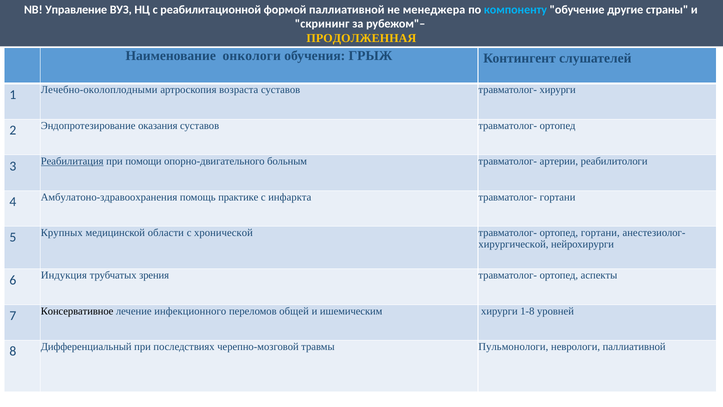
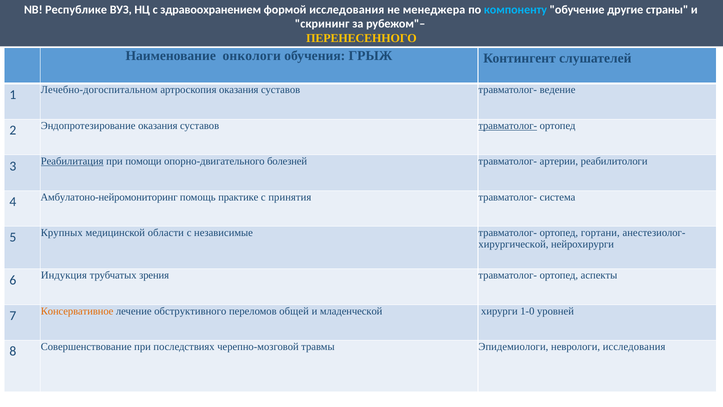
Управление: Управление -> Республике (76, 10)
реабилитационной: реабилитационной -> здравоохранением (211, 10)
формой паллиативной: паллиативной -> исследования (347, 10)
ПРОДОЛЖЕННАЯ: ПРОДОЛЖЕННАЯ -> ПЕРЕНЕСЕННОГО (361, 38)
Лечебно-околоплодными: Лечебно-околоплодными -> Лечебно-догоспитальном (99, 90)
артроскопия возраста: возраста -> оказания (239, 90)
травматолог- хирурги: хирурги -> ведение (558, 90)
травматолог- underline: none -> present (508, 126)
больным: больным -> болезней (287, 161)
Амбулатоно-здравоохранения: Амбулатоно-здравоохранения -> Амбулатоно-нейромониторинг (109, 197)
инфаркта: инфаркта -> принятия (290, 197)
травматолог- гортани: гортани -> система (558, 197)
хронической: хронической -> независимые (223, 233)
Консервативное colour: black -> orange (77, 311)
инфекционного: инфекционного -> обструктивного (190, 311)
ишемическим: ишемическим -> младенческой (351, 311)
1-8: 1-8 -> 1-0 (527, 311)
Дифференциальный: Дифференциальный -> Совершенствование (86, 346)
Пульмонологи: Пульмонологи -> Эпидемиологи (513, 346)
неврологи паллиативной: паллиативной -> исследования (634, 346)
